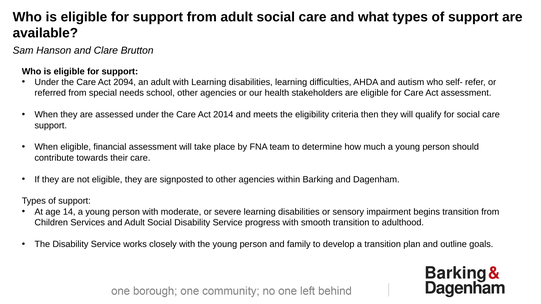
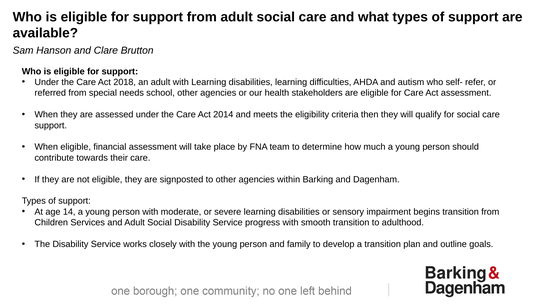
2094: 2094 -> 2018 (125, 82)
